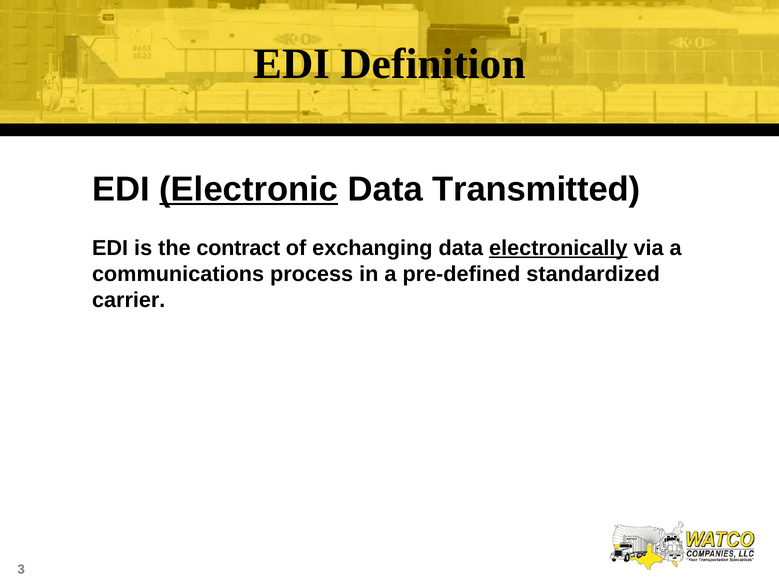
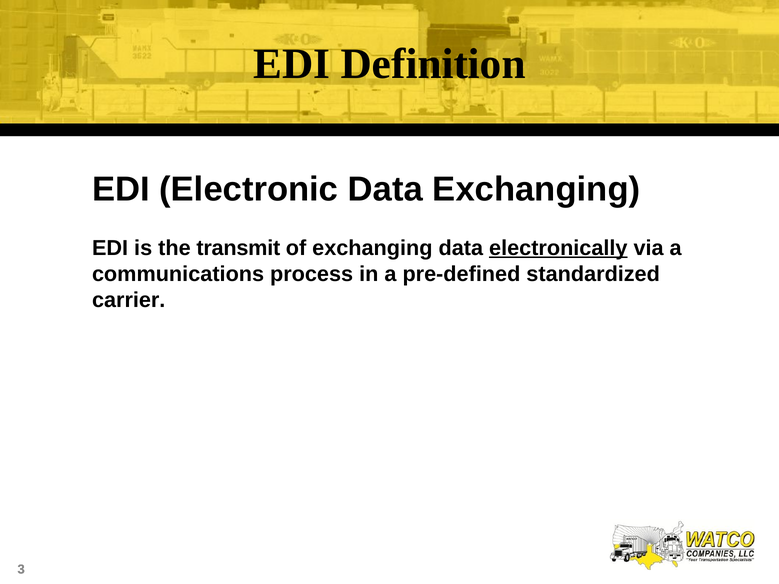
Electronic underline: present -> none (249, 189)
Data Transmitted: Transmitted -> Exchanging (536, 189)
contract: contract -> transmit (238, 248)
